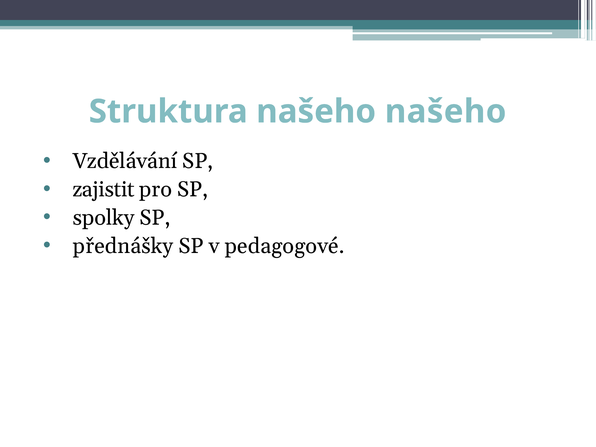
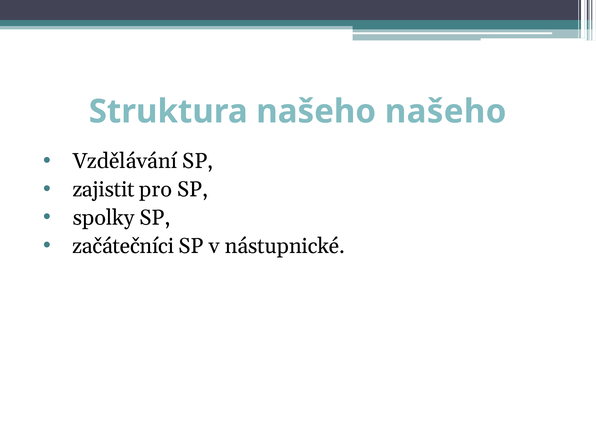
přednášky: přednášky -> začátečníci (123, 246)
pedagogové: pedagogové -> nástupnické (285, 246)
